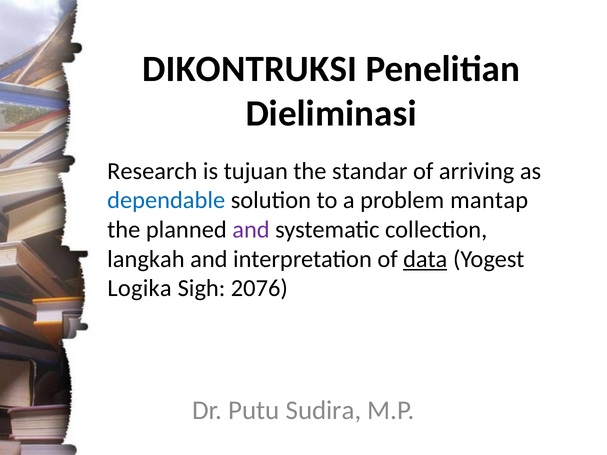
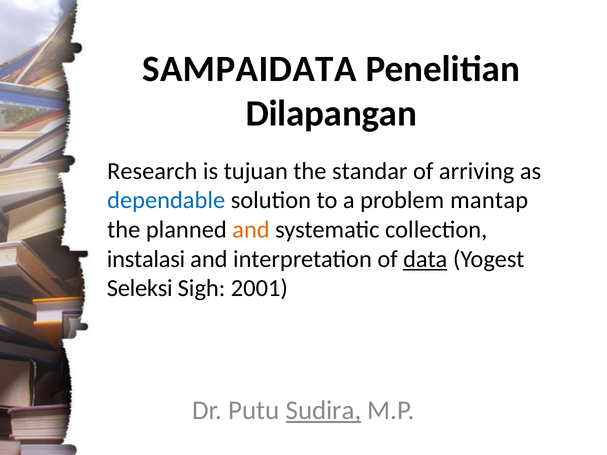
DIKONTRUKSI: DIKONTRUKSI -> SAMPAIDATA (249, 69)
Dieliminasi: Dieliminasi -> Dilapangan (331, 113)
and colour: purple -> orange (251, 230)
langkah: langkah -> instalasi (146, 259)
Logika: Logika -> Seleksi (140, 289)
2076: 2076 -> 2001 (259, 289)
Sudira underline: none -> present (324, 411)
